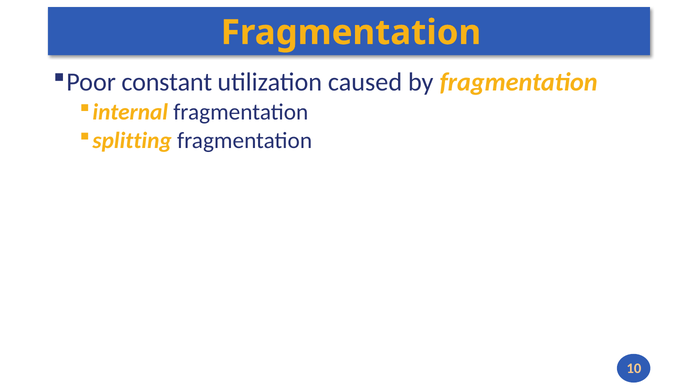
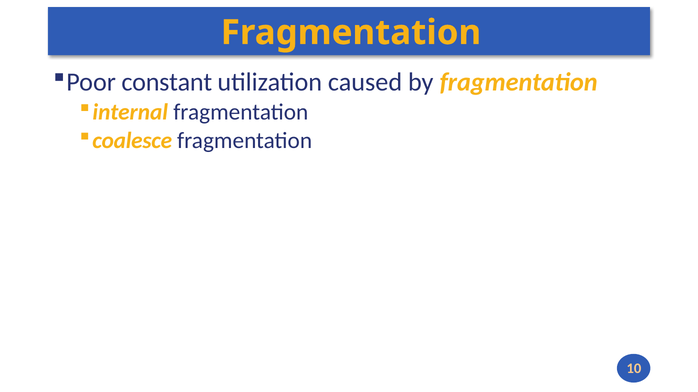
splitting: splitting -> coalesce (132, 141)
